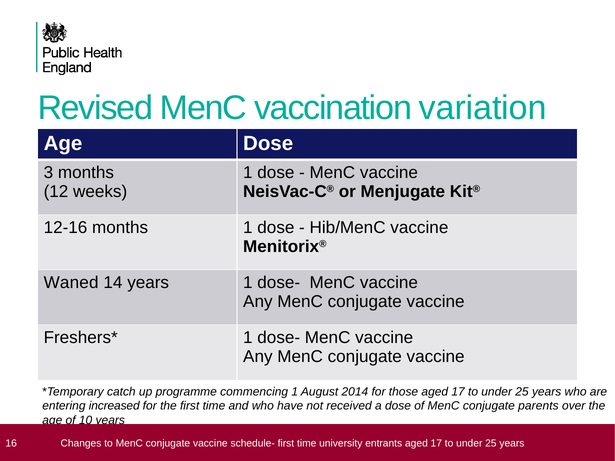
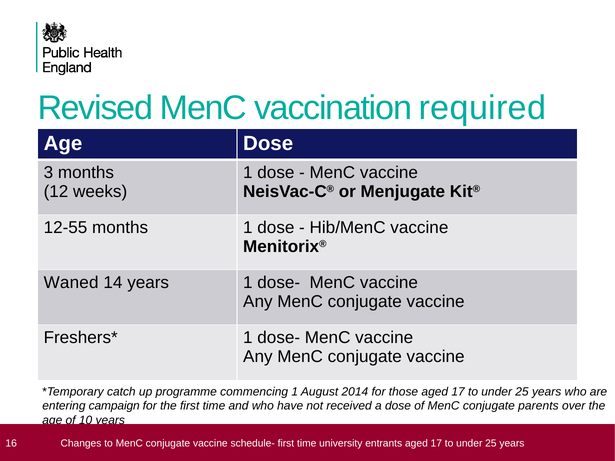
variation: variation -> required (482, 108)
12-16: 12-16 -> 12-55 (66, 228)
increased: increased -> campaign (114, 406)
